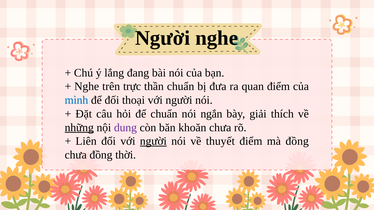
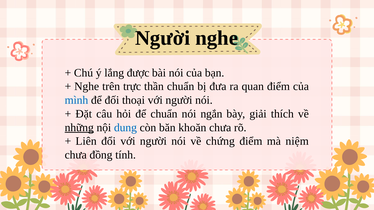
đang: đang -> được (138, 73)
dung colour: purple -> blue (125, 128)
người underline: present -> none (153, 141)
thuyết: thuyết -> chứng (220, 141)
mà đồng: đồng -> niệm (297, 141)
thời: thời -> tính (126, 155)
